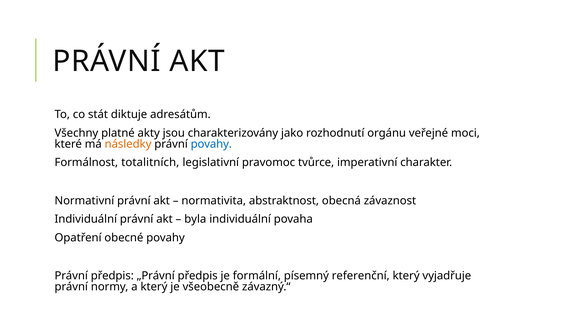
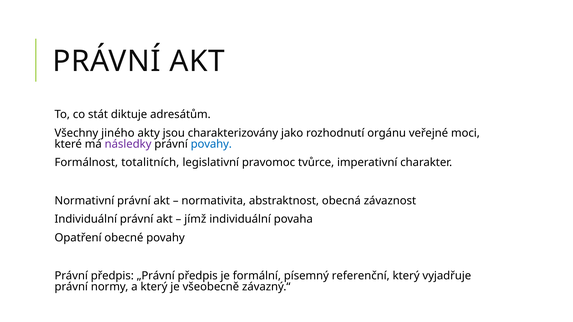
platné: platné -> jiného (118, 133)
následky colour: orange -> purple (128, 144)
byla: byla -> jímž (195, 219)
